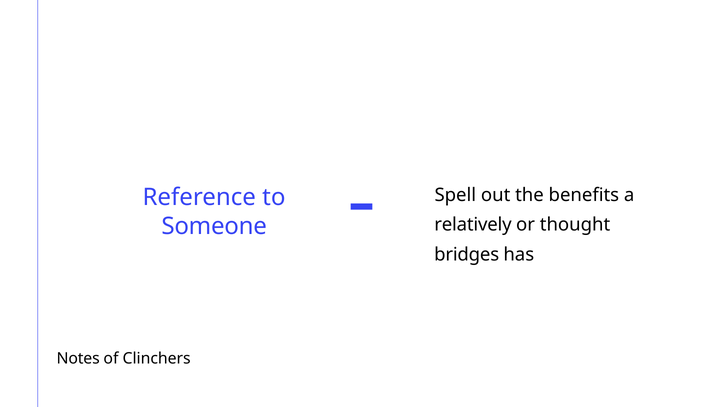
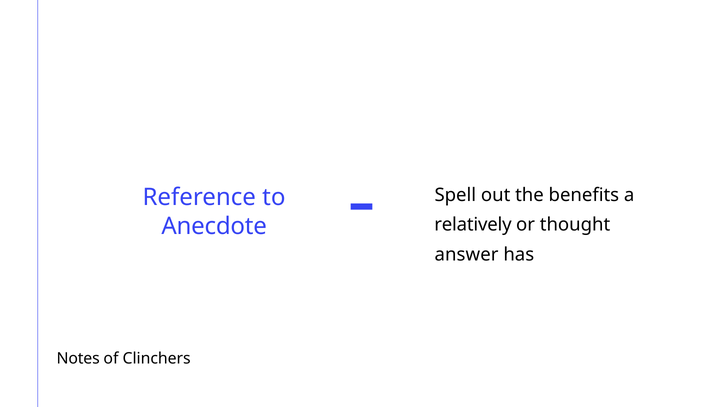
Someone: Someone -> Anecdote (214, 226)
bridges: bridges -> answer (467, 254)
